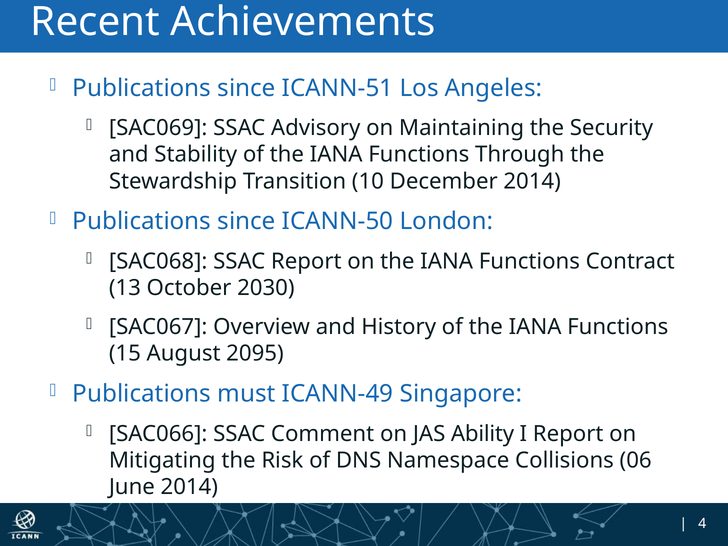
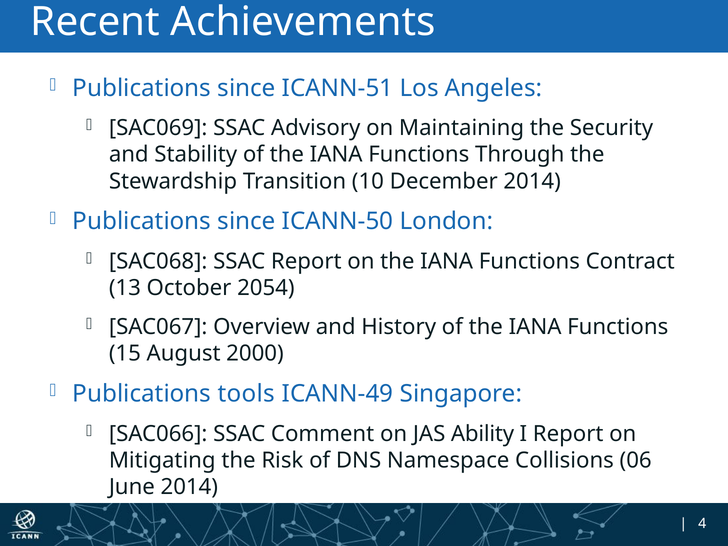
2030: 2030 -> 2054 (266, 288)
2095: 2095 -> 2000 (255, 354)
must: must -> tools (246, 394)
